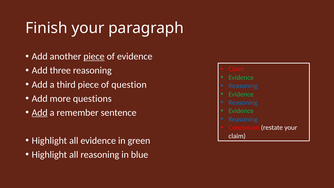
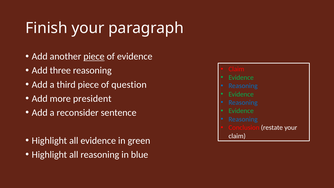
questions: questions -> president (92, 98)
Add underline: present -> none (40, 112)
remember: remember -> reconsider (78, 112)
